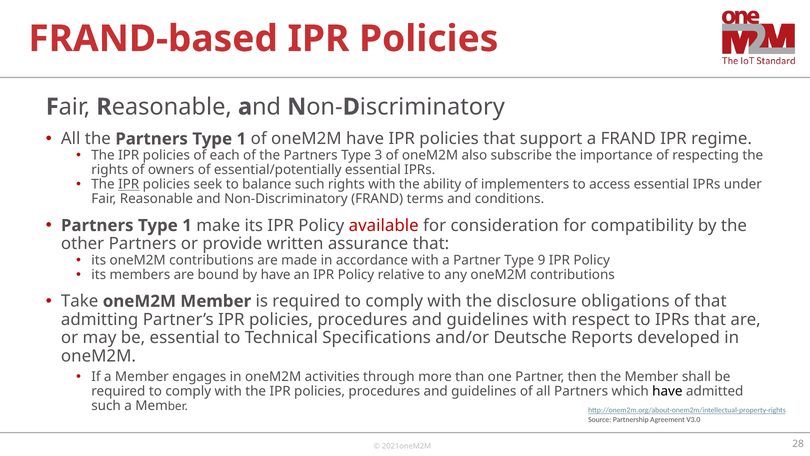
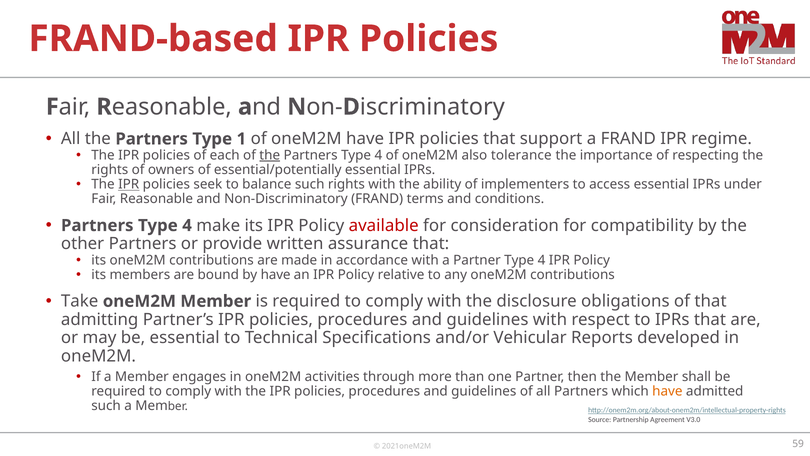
the underline: none -> present (270, 155)
3: 3 -> 4 (378, 155)
subscribe: subscribe -> tolerance (521, 155)
1: 1 -> 4 (187, 225)
Partner Type 9: 9 -> 4 (542, 260)
Deutsche: Deutsche -> Vehicular (530, 338)
have colour: black -> orange (667, 391)
28: 28 -> 59 (798, 443)
